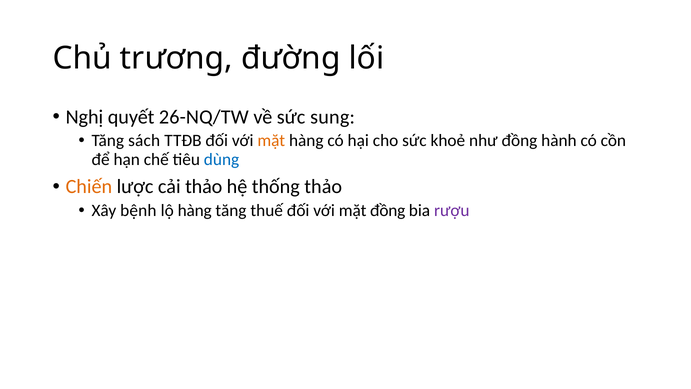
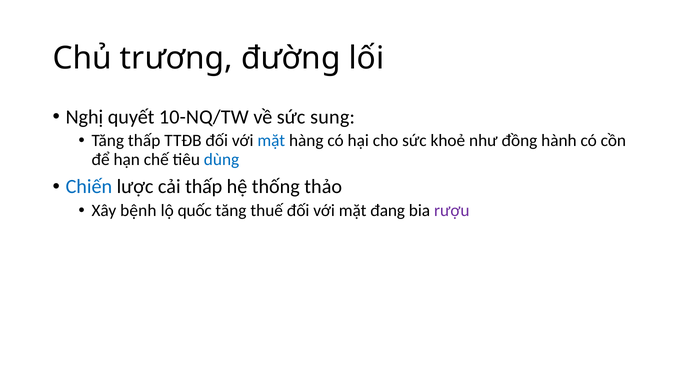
26-NQ/TW: 26-NQ/TW -> 10-NQ/TW (204, 117)
Tăng sách: sách -> thấp (144, 141)
mặt colour: orange -> blue (271, 141)
Chiến colour: orange -> blue (89, 187)
cải thảo: thảo -> thấp (204, 187)
lộ hàng: hàng -> quốc (195, 211)
mặt đồng: đồng -> đang (388, 211)
